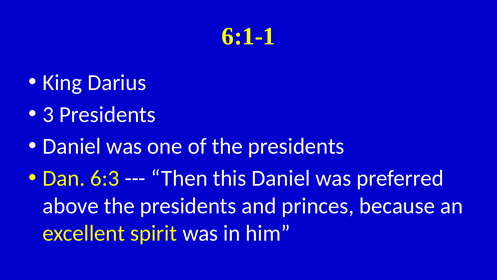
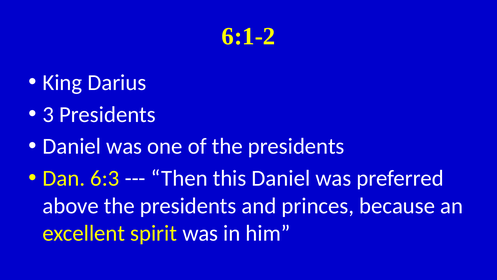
6:1-1: 6:1-1 -> 6:1-2 (248, 36)
